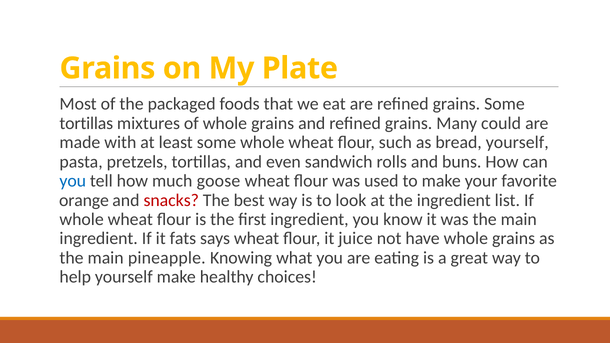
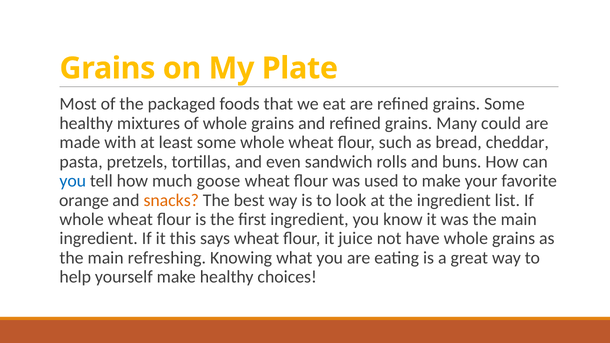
tortillas: tortillas -> healthy (86, 123)
bread yourself: yourself -> cheddar (517, 143)
snacks colour: red -> orange (171, 200)
fats: fats -> this (183, 239)
pineapple: pineapple -> refreshing (167, 258)
